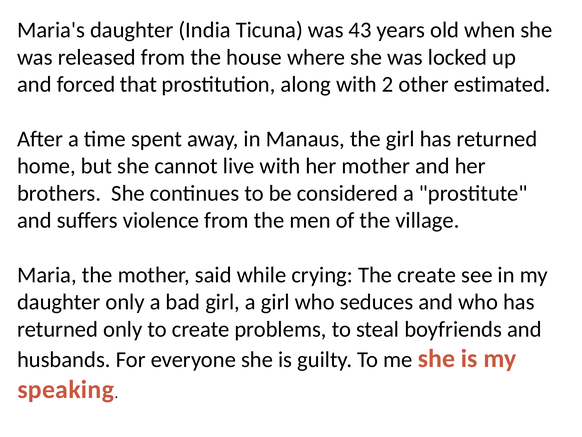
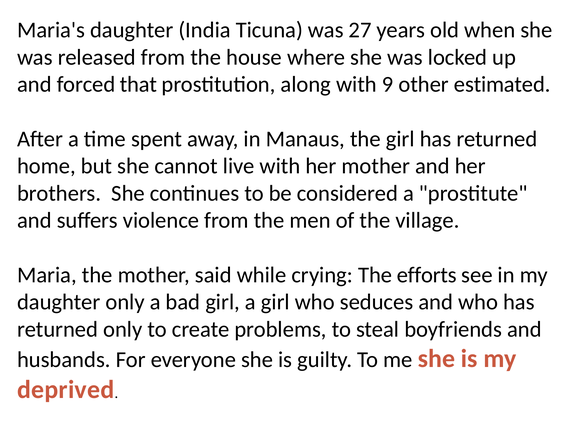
43: 43 -> 27 (360, 30)
2: 2 -> 9 (388, 84)
The create: create -> efforts (427, 275)
speaking: speaking -> deprived (66, 389)
